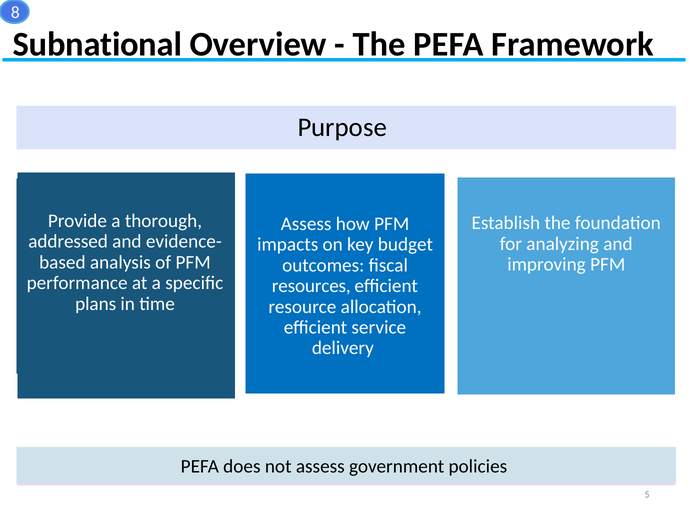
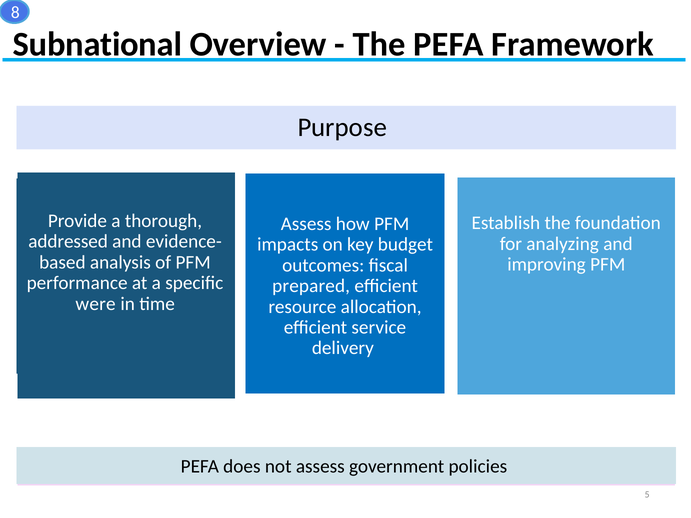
resources: resources -> prepared (311, 286)
plans: plans -> were (96, 304)
